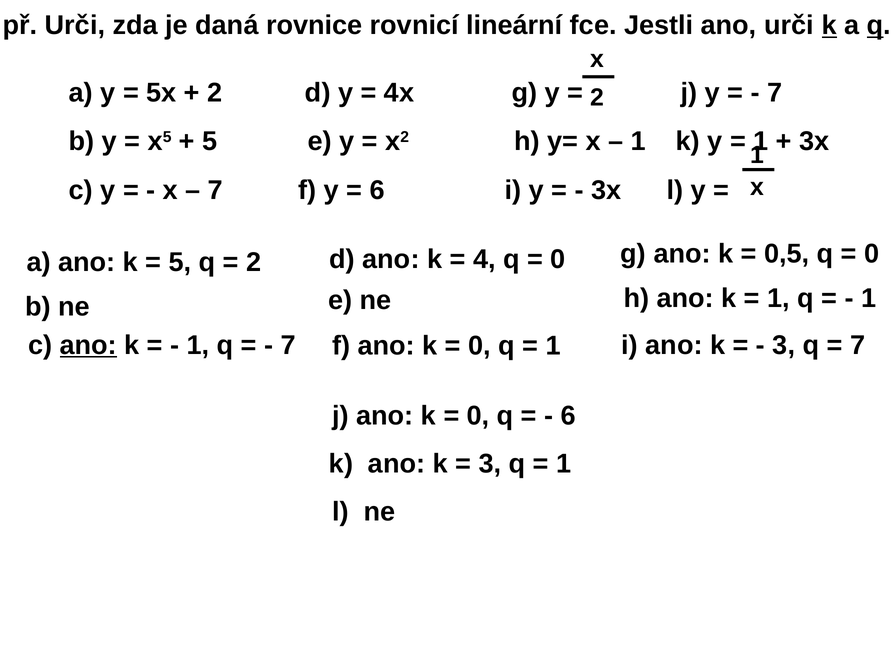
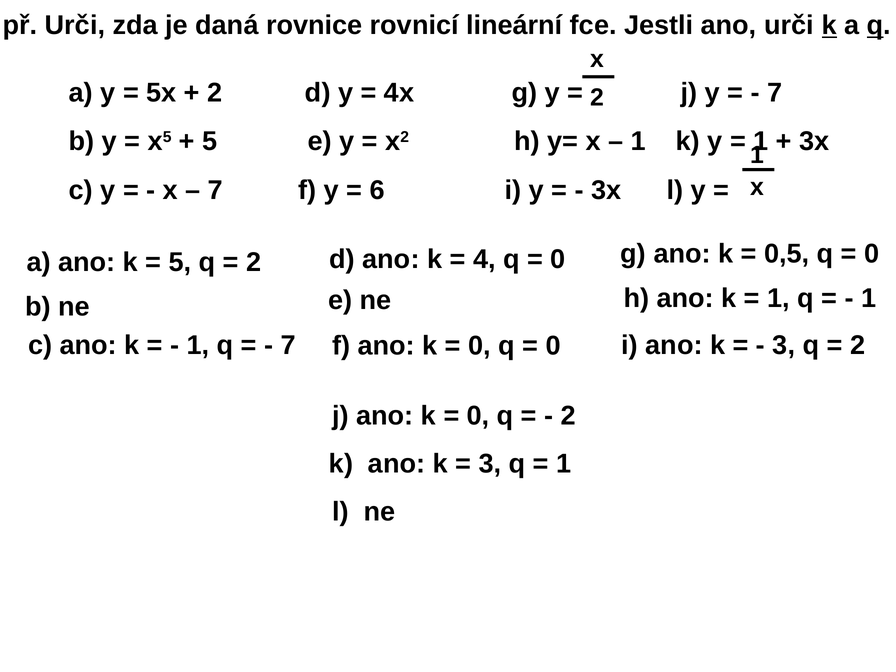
ano underline: present -> none (88, 345)
1: 1 -> 0 (553, 346)
7: 7 -> 2 (858, 345)
6: 6 -> 2 (568, 416)
